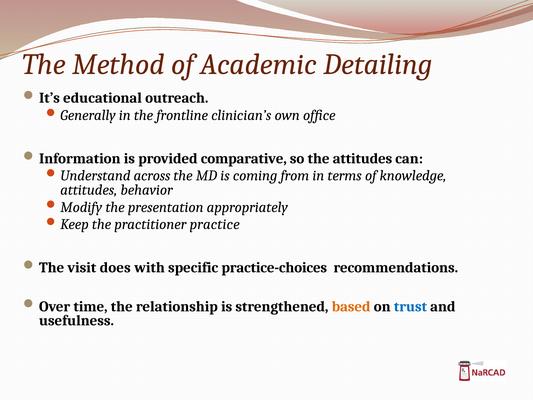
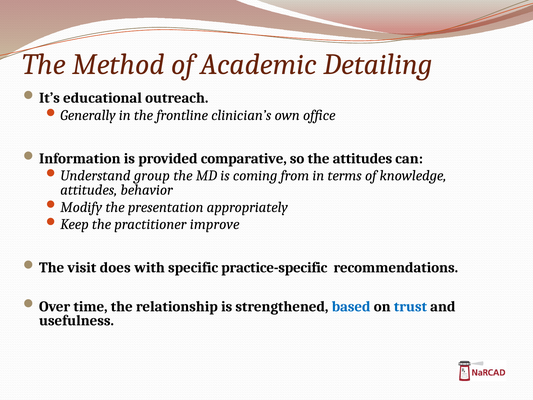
across: across -> group (152, 176)
practice: practice -> improve (215, 224)
practice-choices: practice-choices -> practice-specific (274, 267)
based colour: orange -> blue (351, 306)
